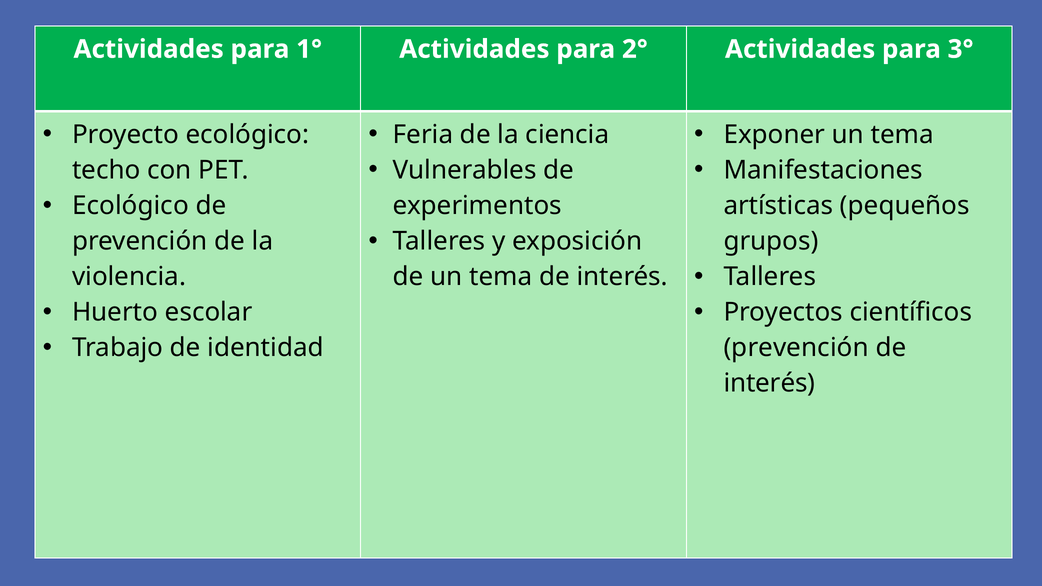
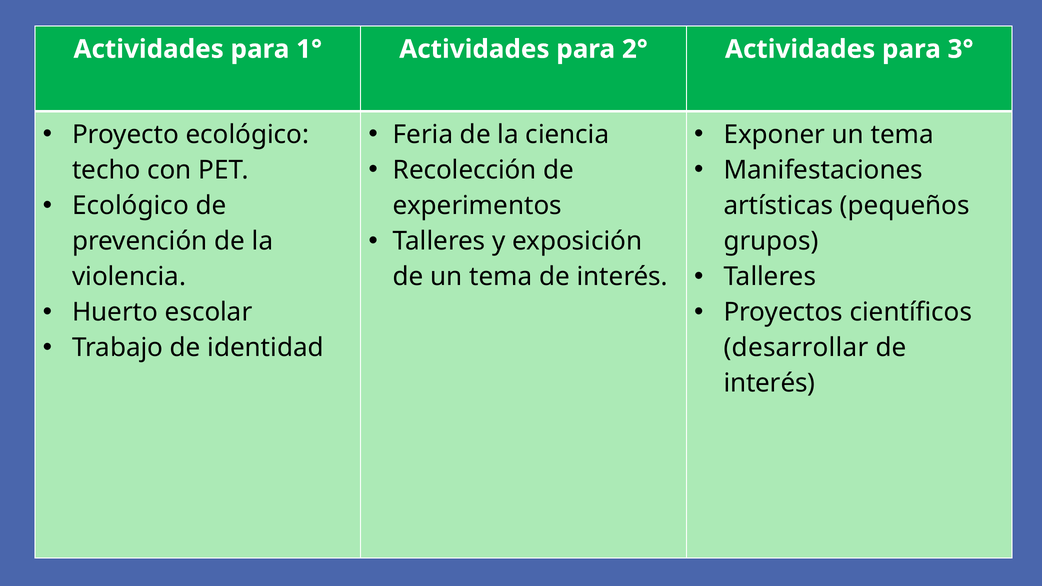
Vulnerables: Vulnerables -> Recolección (465, 170)
prevención: prevención -> desarrollar (796, 348)
